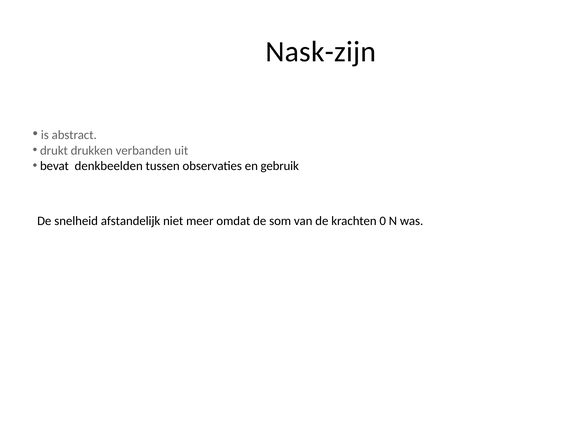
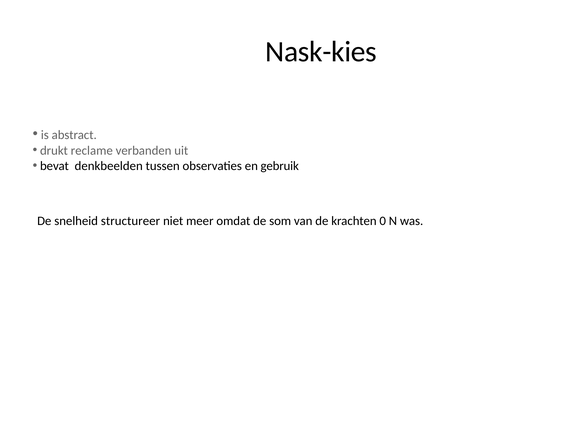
Nask-zijn: Nask-zijn -> Nask-kies (321, 52)
drukken: drukken -> reclame (92, 150)
afstandelijk: afstandelijk -> structureer (130, 221)
